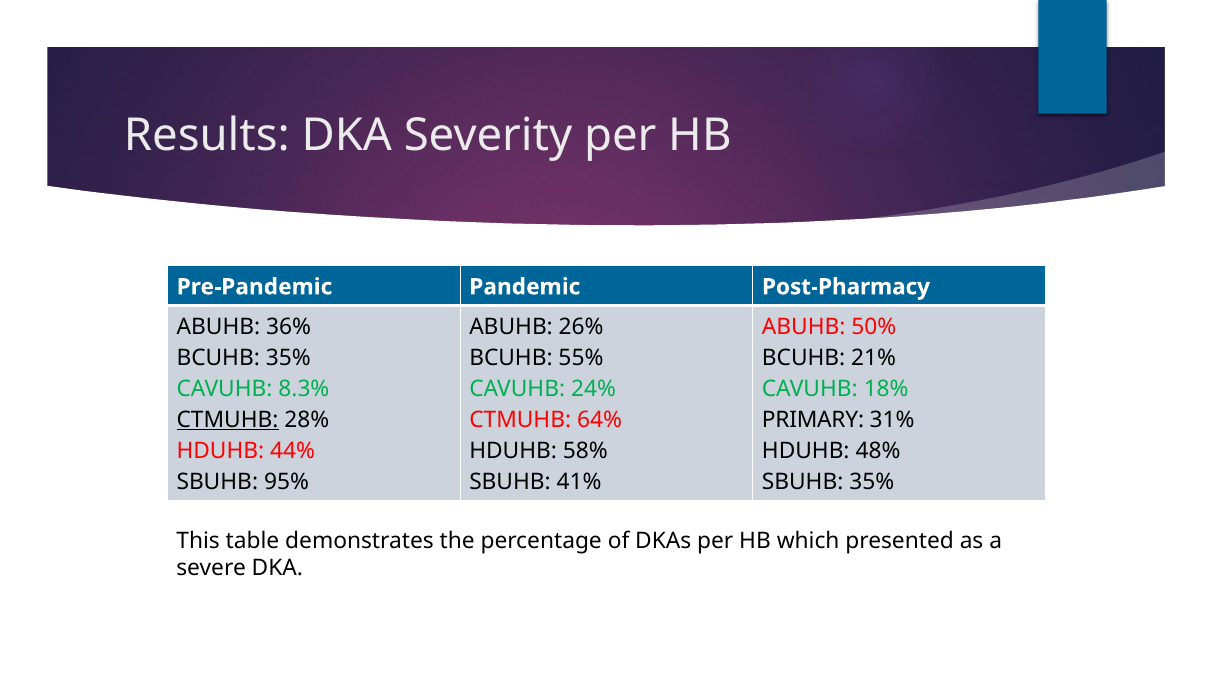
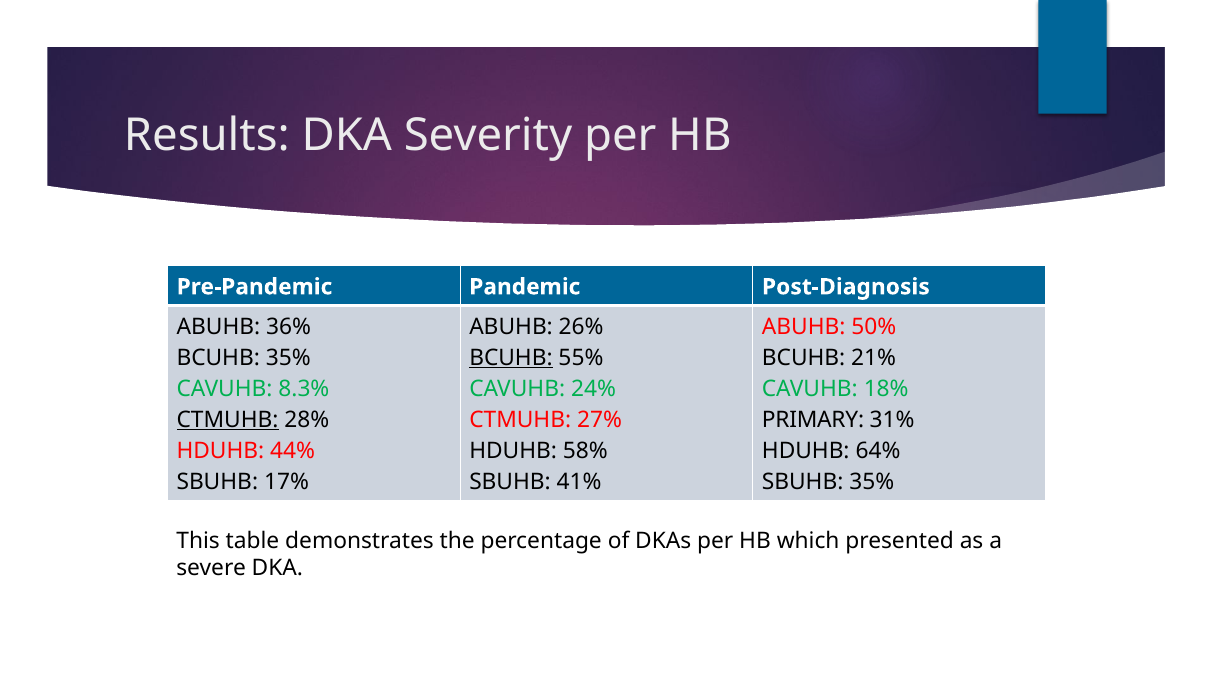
Post-Pharmacy: Post-Pharmacy -> Post-Diagnosis (846, 287)
BCUHB underline: none -> present (511, 358)
64%: 64% -> 27% (600, 420)
48%: 48% -> 64% (878, 451)
95%: 95% -> 17% (286, 482)
